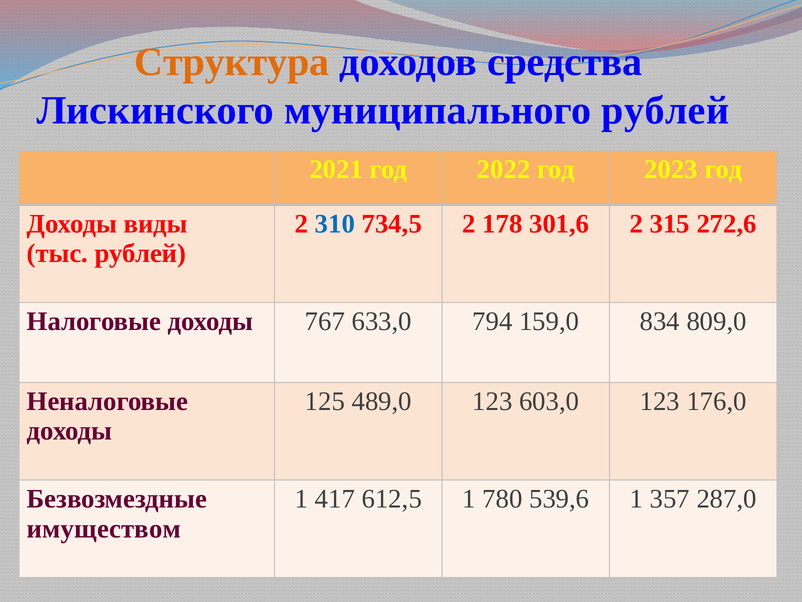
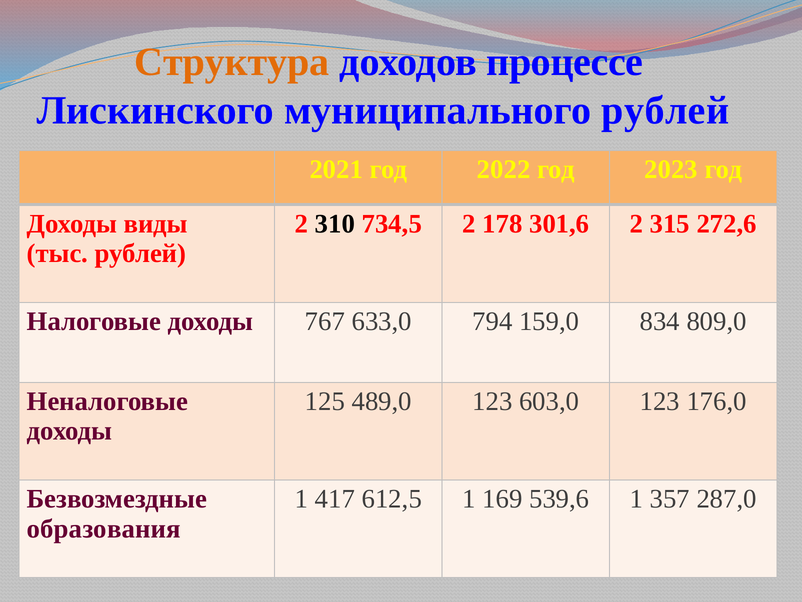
средства: средства -> процессе (565, 62)
310 colour: blue -> black (335, 224)
780: 780 -> 169 (502, 499)
имуществом: имуществом -> образования (104, 528)
